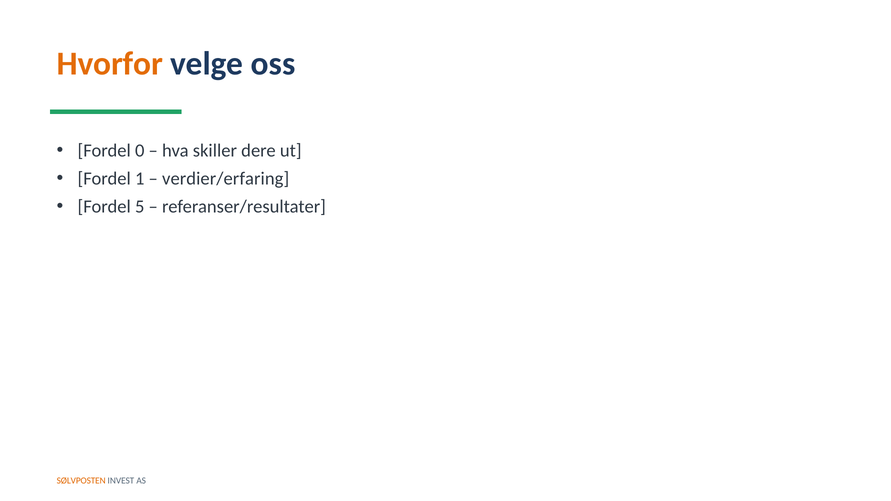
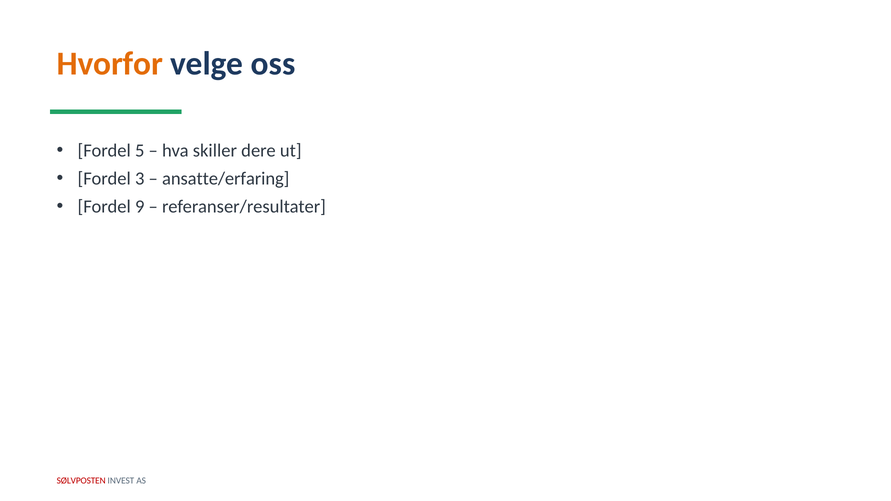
0: 0 -> 5 (140, 151)
1: 1 -> 3 (140, 179)
verdier/erfaring: verdier/erfaring -> ansatte/erfaring (226, 179)
5: 5 -> 9 (140, 207)
SØLVPOSTEN colour: orange -> red (81, 481)
